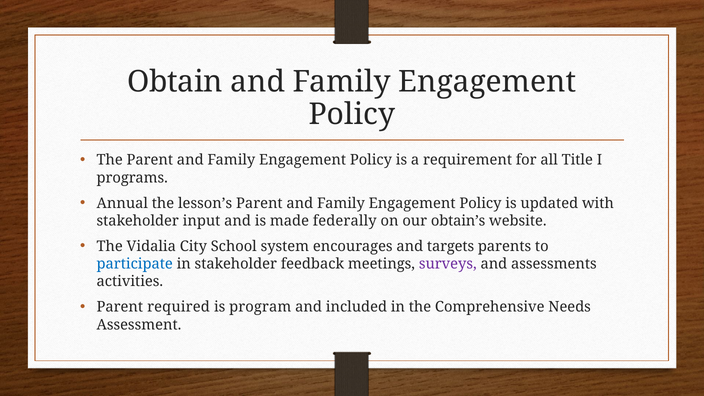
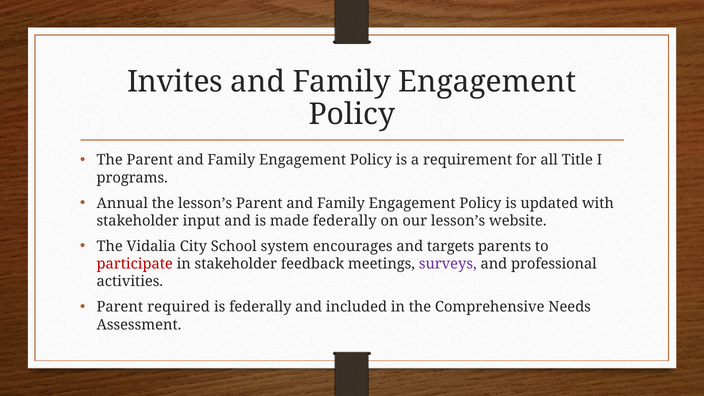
Obtain: Obtain -> Invites (175, 82)
our obtain’s: obtain’s -> lesson’s (458, 221)
participate colour: blue -> red (135, 264)
assessments: assessments -> professional (554, 264)
is program: program -> federally (260, 307)
